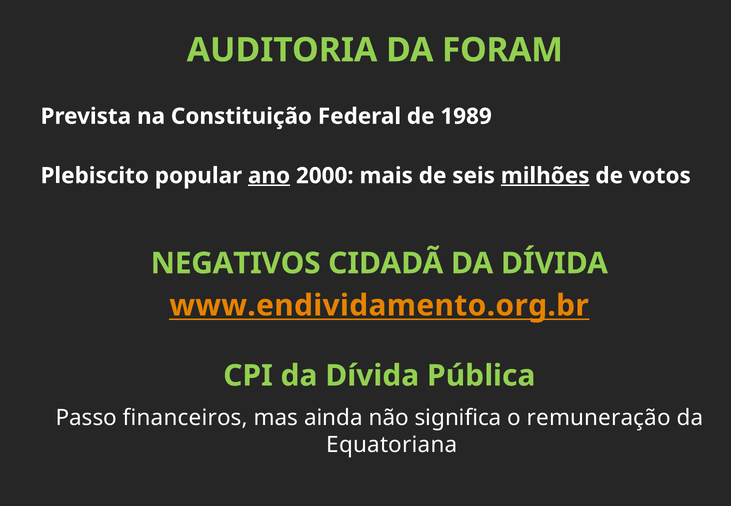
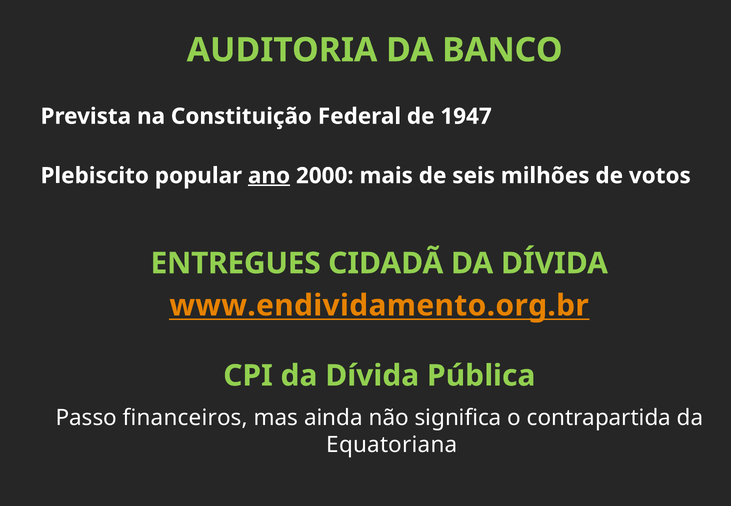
FORAM: FORAM -> BANCO (502, 50)
1989: 1989 -> 1947 (466, 116)
milhões underline: present -> none (545, 176)
NEGATIVOS: NEGATIVOS -> ENTREGUES (236, 263)
remuneração: remuneração -> contrapartida (599, 418)
